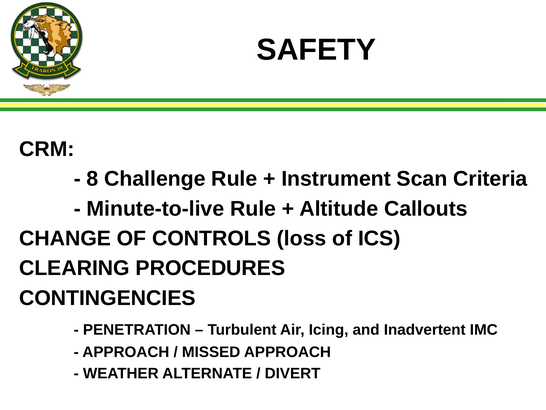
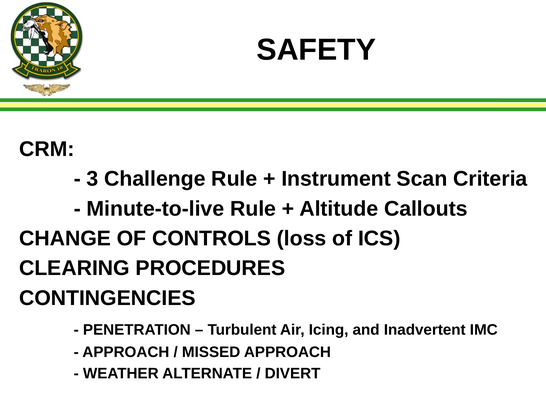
8: 8 -> 3 (93, 179)
